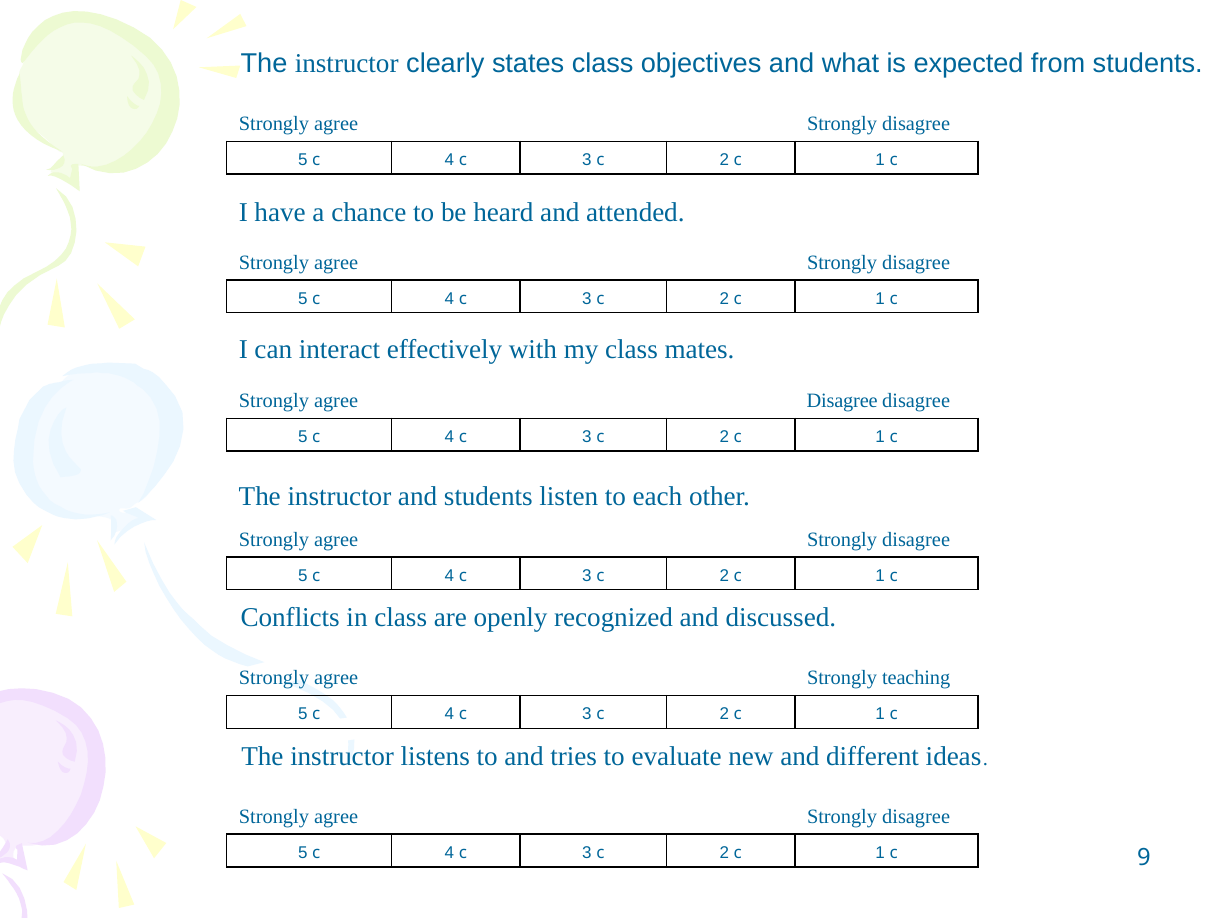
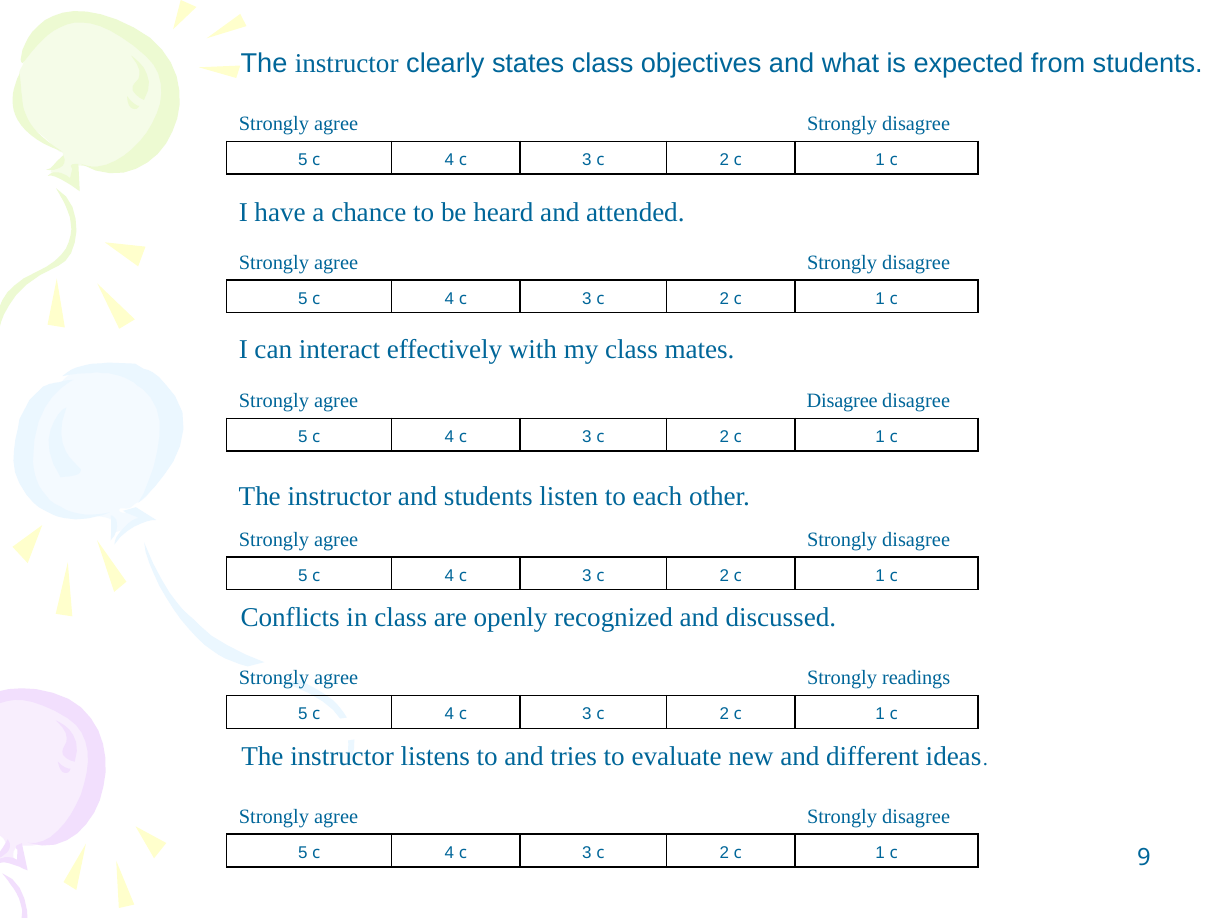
teaching: teaching -> readings (916, 678)
